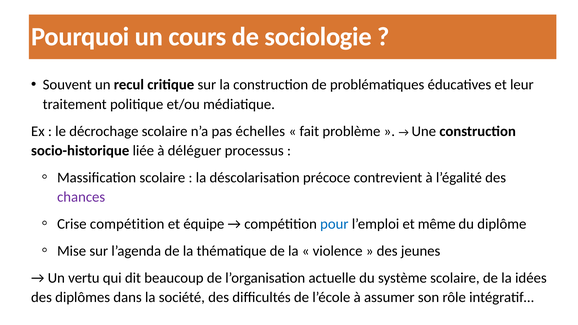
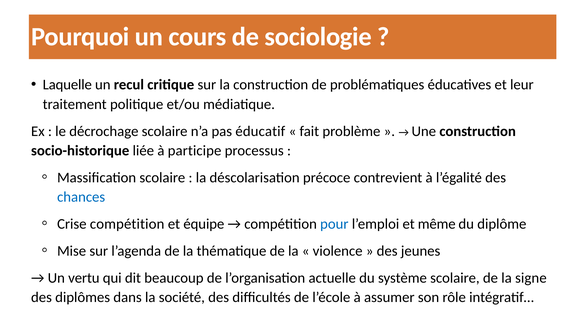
Souvent: Souvent -> Laquelle (67, 85)
échelles: échelles -> éducatif (260, 131)
déléguer: déléguer -> participe (195, 151)
chances colour: purple -> blue (81, 197)
idées: idées -> signe (531, 278)
